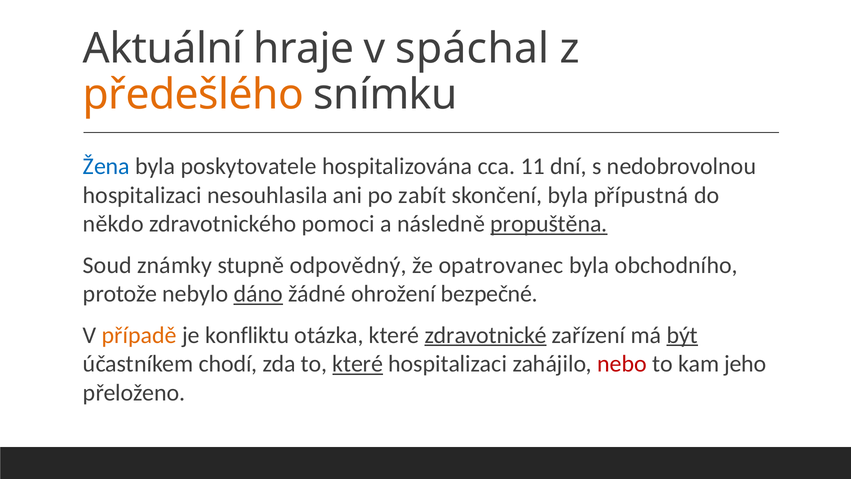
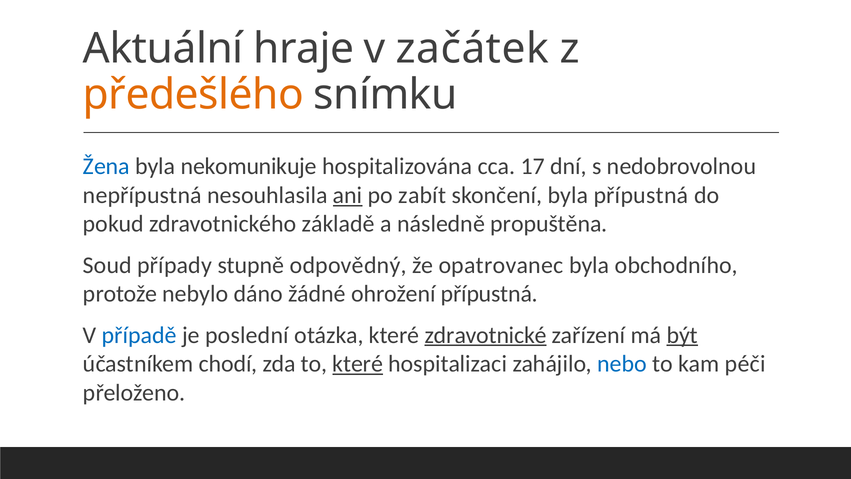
spáchal: spáchal -> začátek (472, 49)
poskytovatele: poskytovatele -> nekomunikuje (249, 166)
11: 11 -> 17 (533, 166)
hospitalizaci: hospitalizaci -> nepřípustná (142, 195)
ani underline: none -> present (348, 195)
někdo: někdo -> pokud (113, 224)
pomoci: pomoci -> základě (338, 224)
propuštěna underline: present -> none (549, 224)
známky: známky -> případy (175, 265)
dáno underline: present -> none (258, 294)
ohrožení bezpečné: bezpečné -> přípustná (489, 294)
případě colour: orange -> blue (139, 335)
konfliktu: konfliktu -> poslední (247, 335)
nebo colour: red -> blue (622, 364)
jeho: jeho -> péči (745, 364)
